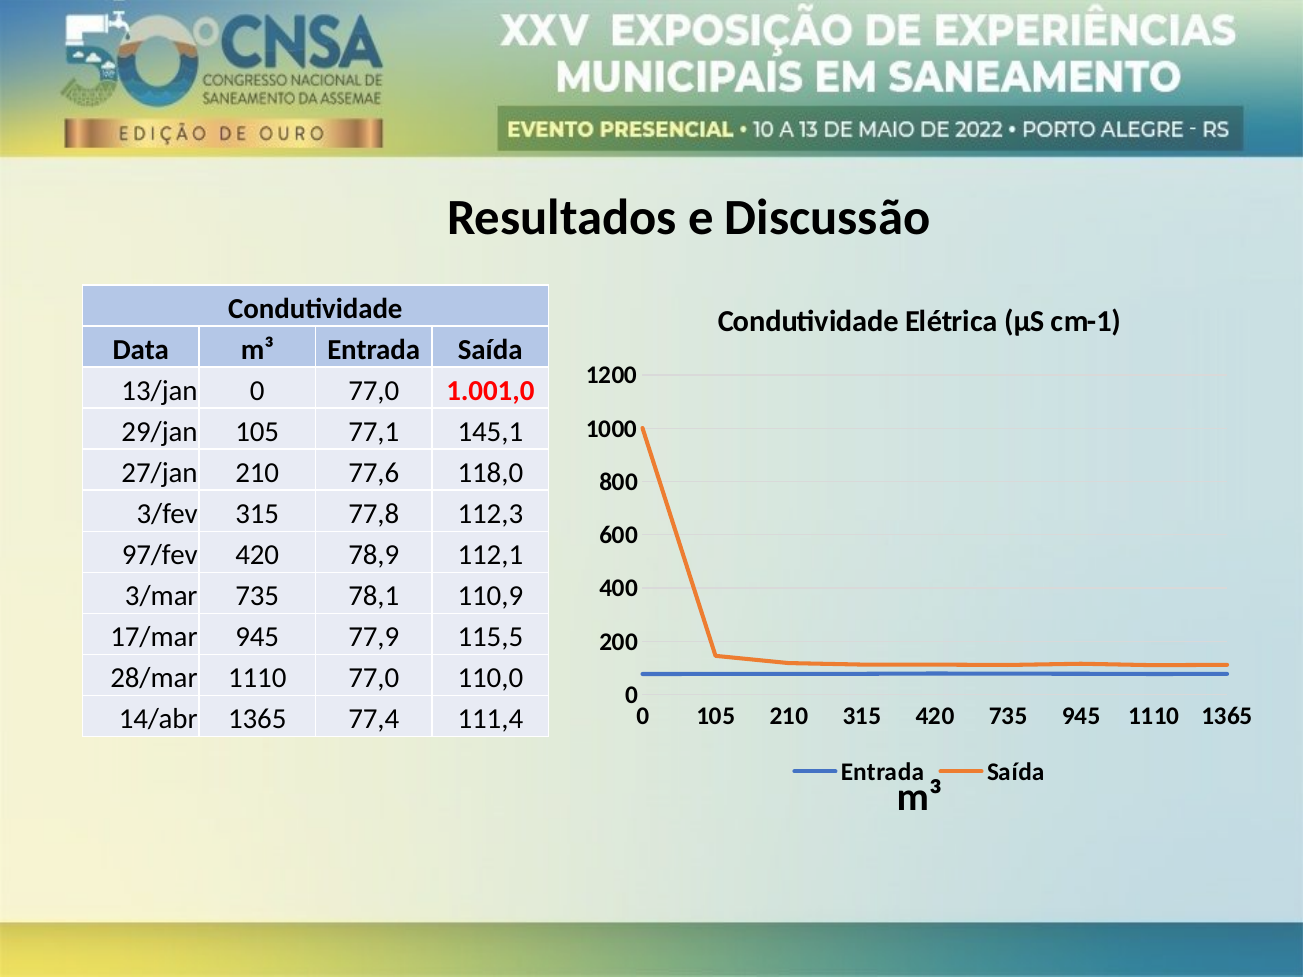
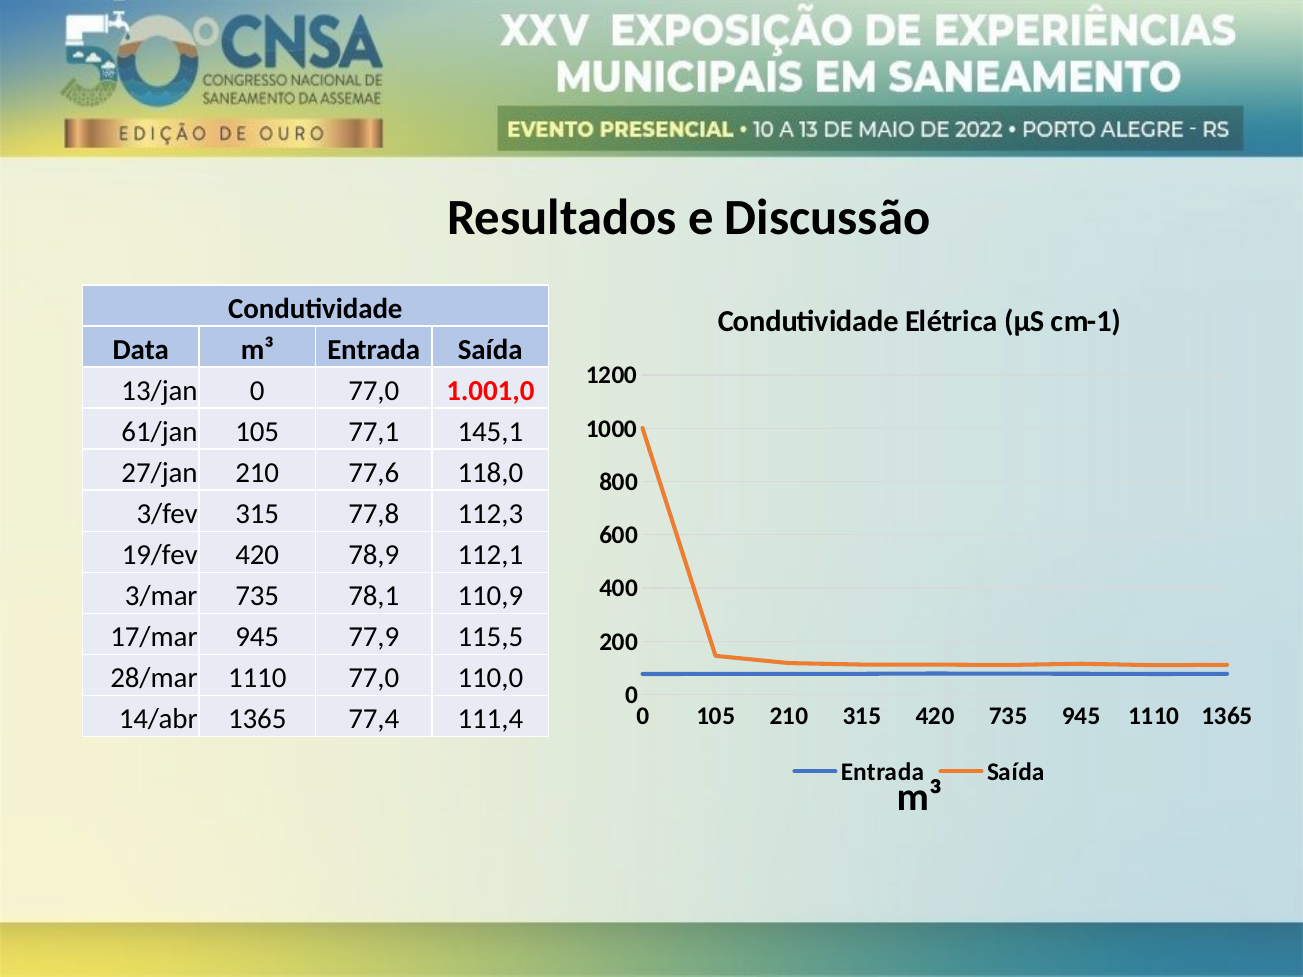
29/jan: 29/jan -> 61/jan (160, 432)
97/fev: 97/fev -> 19/fev (160, 555)
